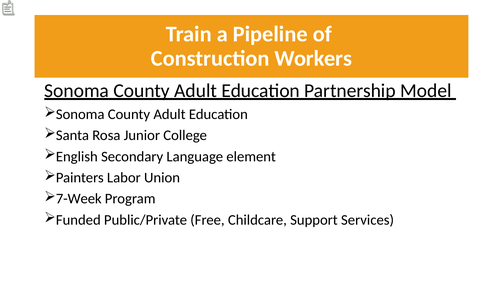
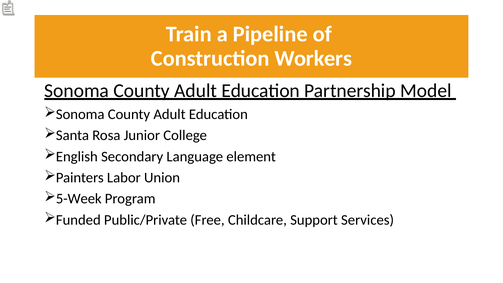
7-Week: 7-Week -> 5-Week (79, 199)
